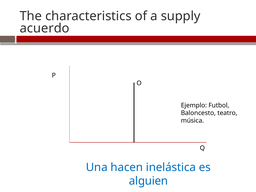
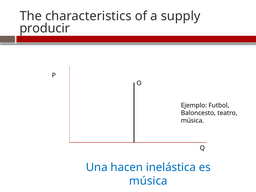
acuerdo: acuerdo -> producir (45, 28)
alguien: alguien -> música (148, 181)
